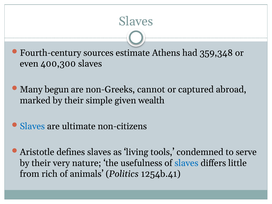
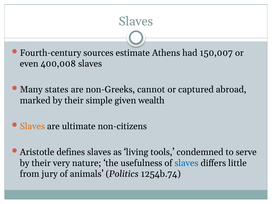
359,348: 359,348 -> 150,007 (216, 53)
400,300: 400,300 -> 400,008 (58, 64)
begun: begun -> states (57, 90)
Slaves colour: blue -> orange (32, 126)
rich: rich -> jury (50, 174)
1254b.41: 1254b.41 -> 1254b.74 (161, 174)
